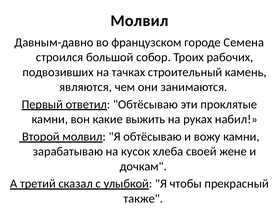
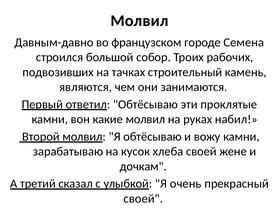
какие выжить: выжить -> молвил (145, 119)
чтобы: чтобы -> очень (186, 184)
также: также -> своей (143, 199)
